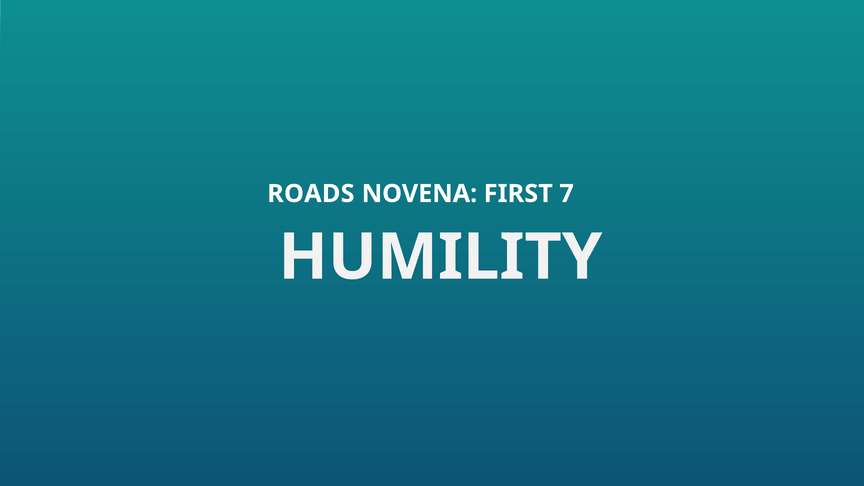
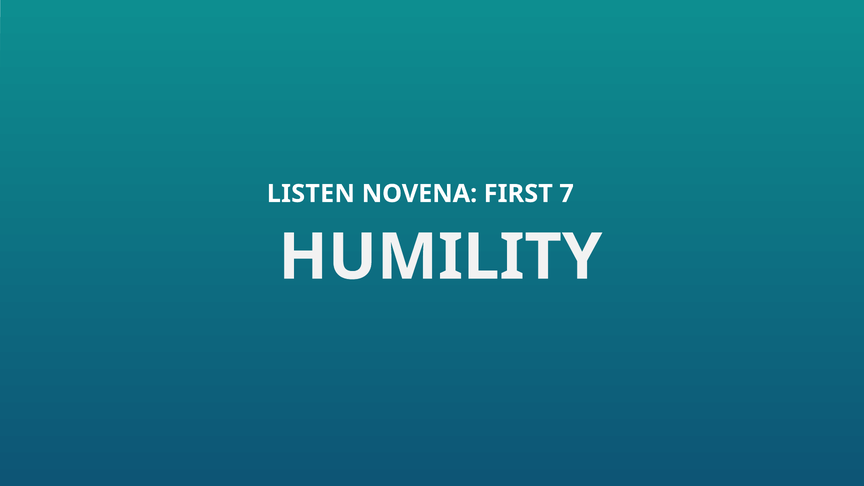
ROADS: ROADS -> LISTEN (311, 194)
